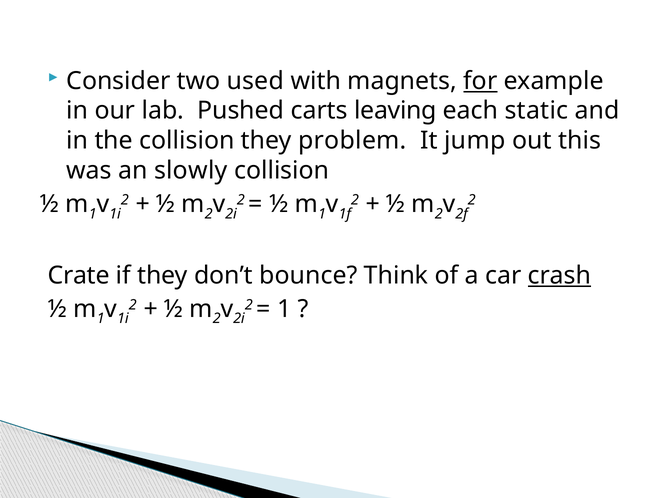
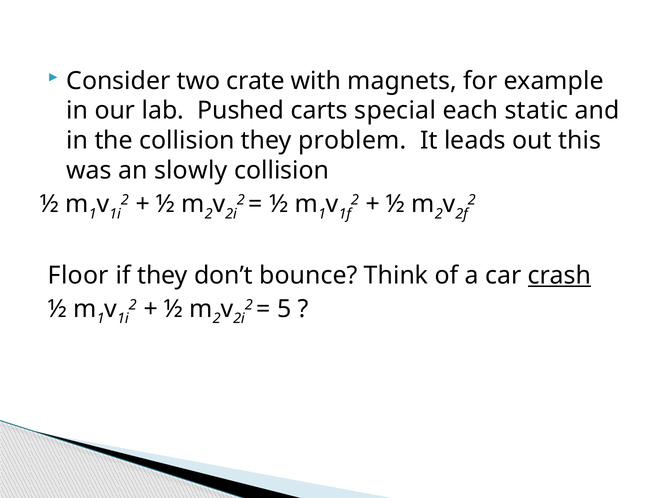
used: used -> crate (256, 81)
for underline: present -> none (480, 81)
leaving: leaving -> special (395, 111)
jump: jump -> leads (475, 141)
Crate: Crate -> Floor (78, 275)
1: 1 -> 5 (284, 309)
